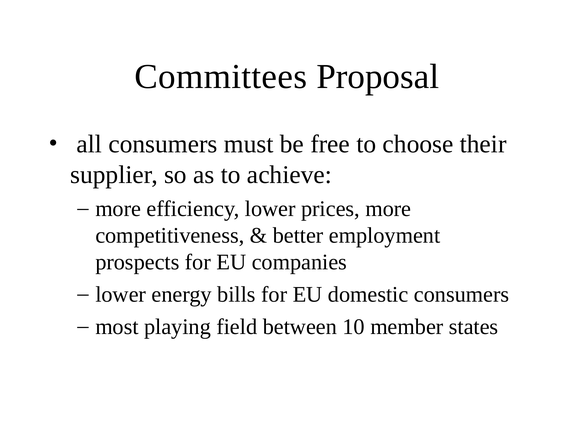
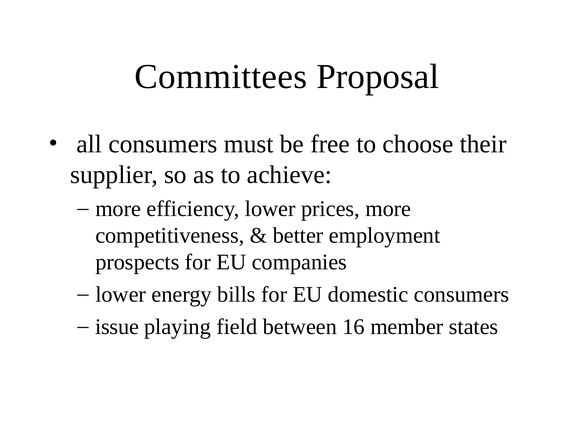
most: most -> issue (117, 327)
10: 10 -> 16 (354, 327)
